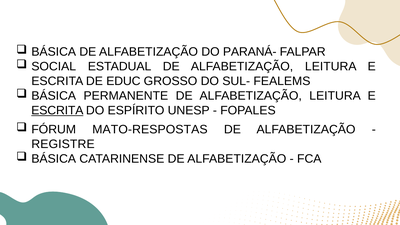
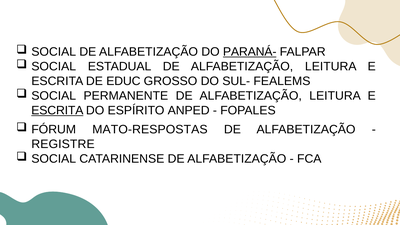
BÁSICA: BÁSICA -> SOCIAL (54, 52)
PARANÁ- underline: none -> present (250, 52)
BÁSICA: BÁSICA -> SOCIAL (54, 96)
UNESP: UNESP -> ANPED (189, 110)
BÁSICA: BÁSICA -> SOCIAL (54, 159)
